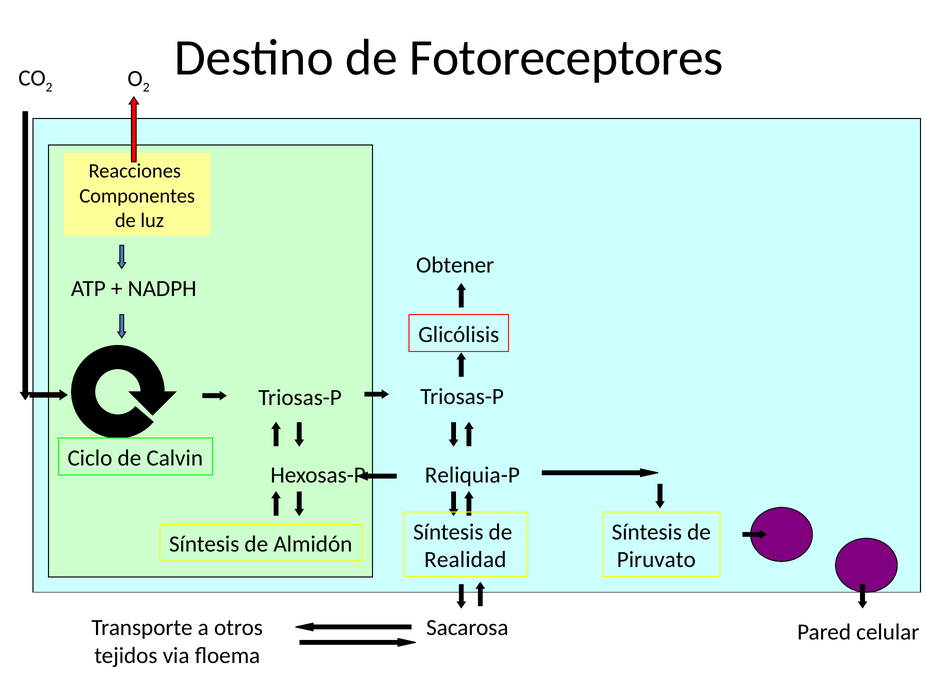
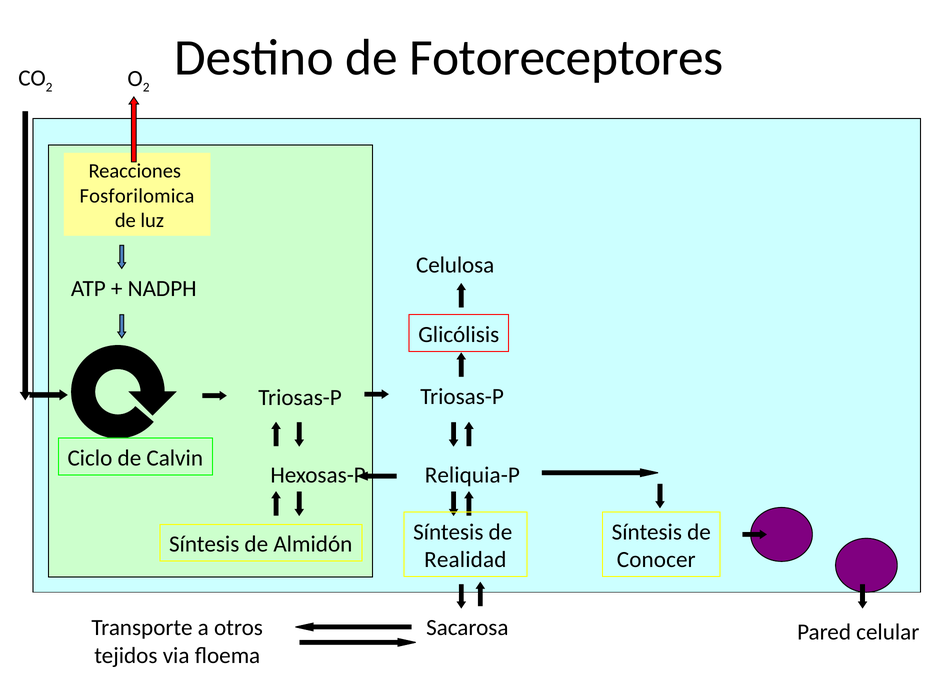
Componentes: Componentes -> Fosforilomica (137, 196)
Obtener: Obtener -> Celulosa (455, 265)
Piruvato: Piruvato -> Conocer (656, 560)
